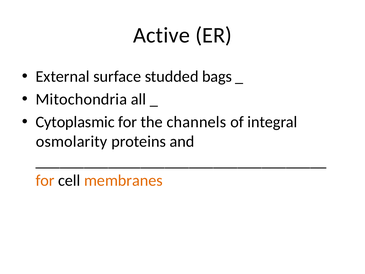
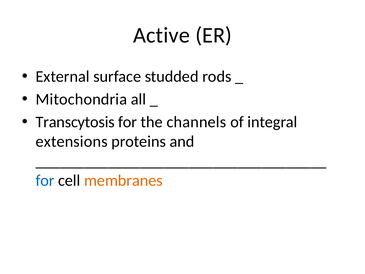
bags: bags -> rods (217, 77)
Cytoplasmic: Cytoplasmic -> Transcytosis (75, 122)
osmolarity: osmolarity -> extensions (72, 141)
for colour: orange -> blue (45, 180)
